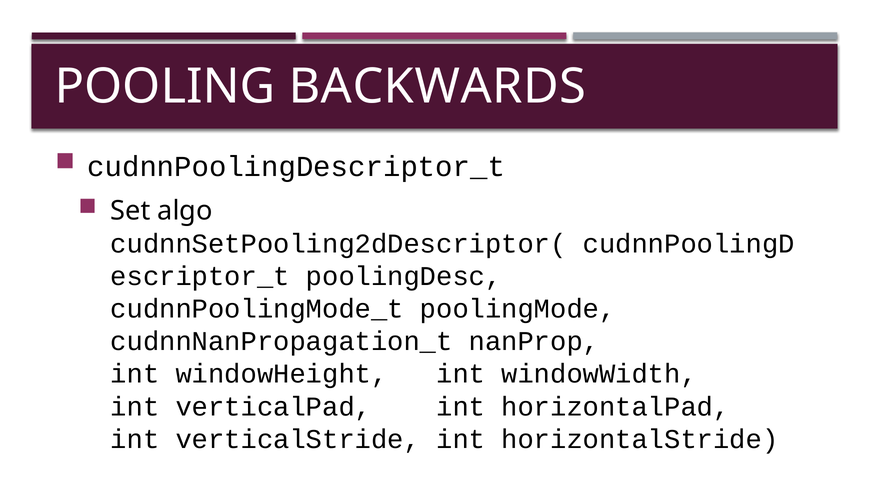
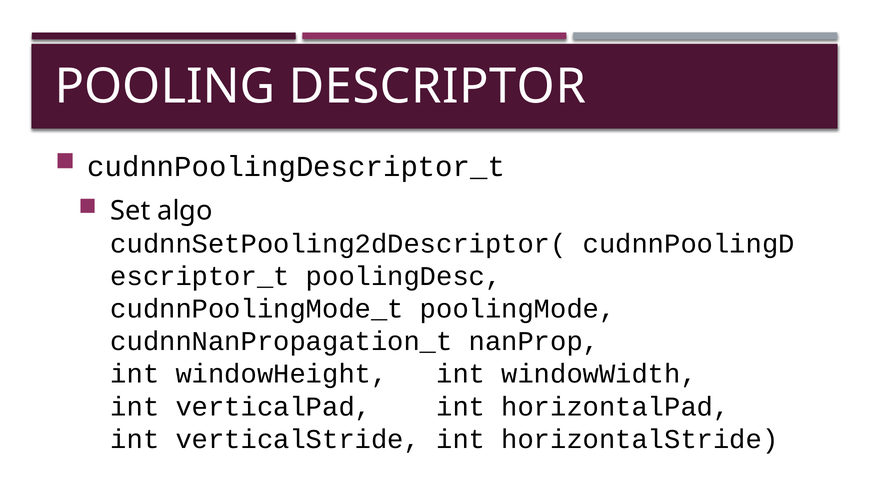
BACKWARDS: BACKWARDS -> DESCRIPTOR (437, 87)
